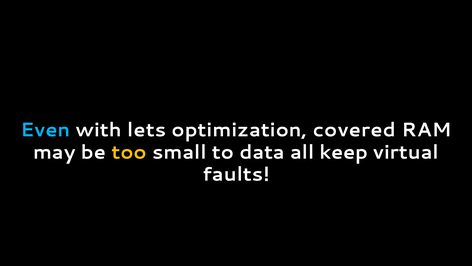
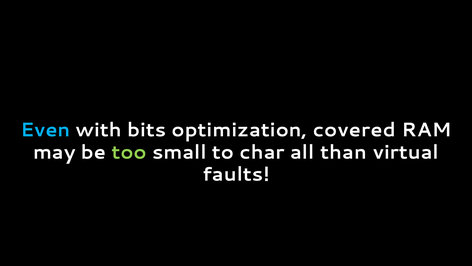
lets: lets -> bits (147, 130)
too colour: yellow -> light green (129, 152)
data: data -> char (262, 152)
keep: keep -> than (344, 152)
